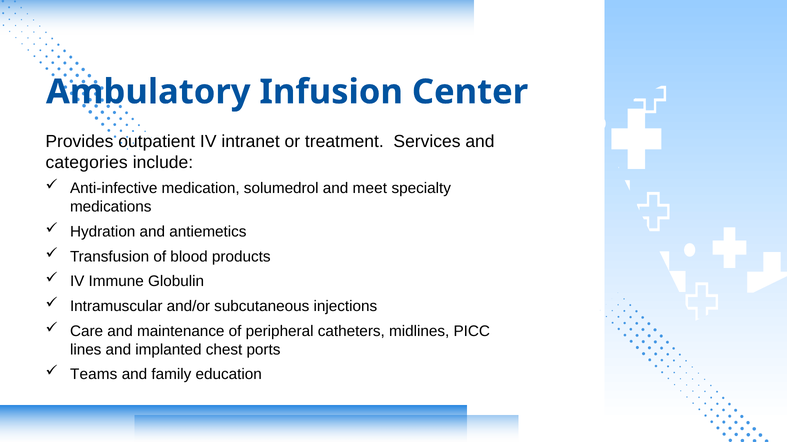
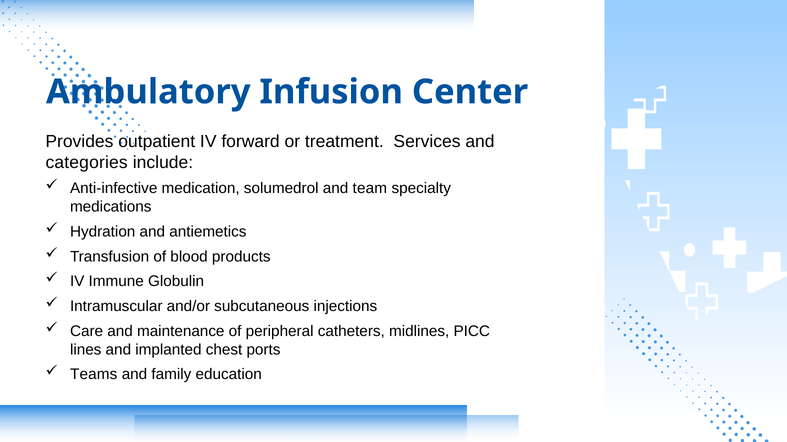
intranet: intranet -> forward (251, 142)
meet: meet -> team (370, 189)
